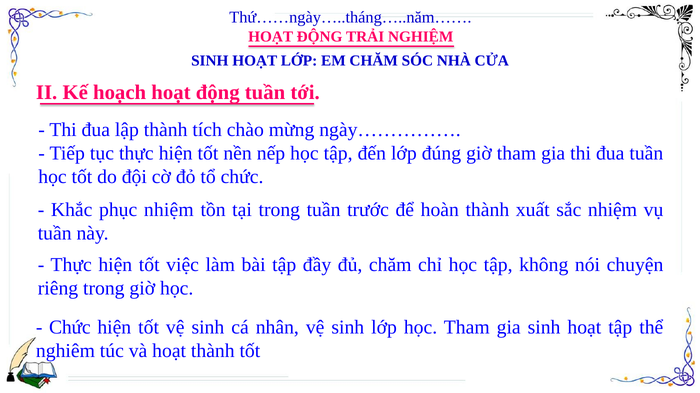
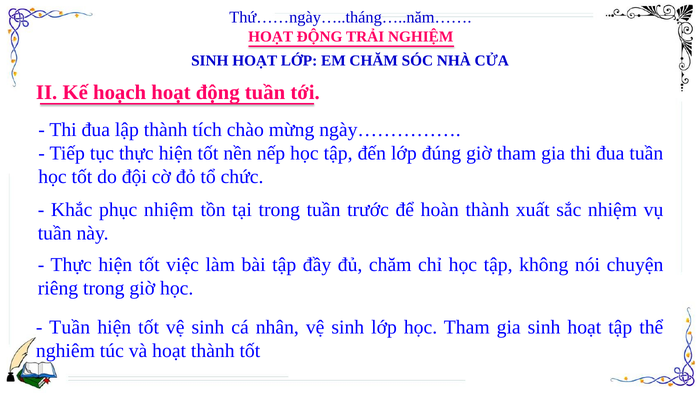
Chức: Chức -> Tuần (70, 327)
